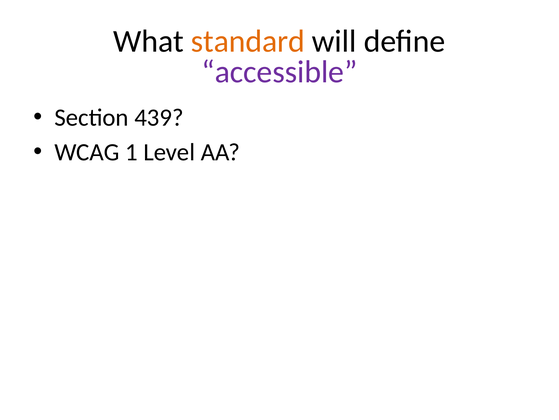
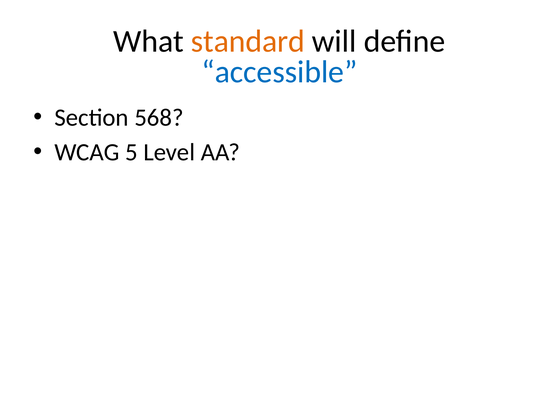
accessible colour: purple -> blue (279, 72)
439: 439 -> 568 (159, 117)
1: 1 -> 5 (131, 152)
